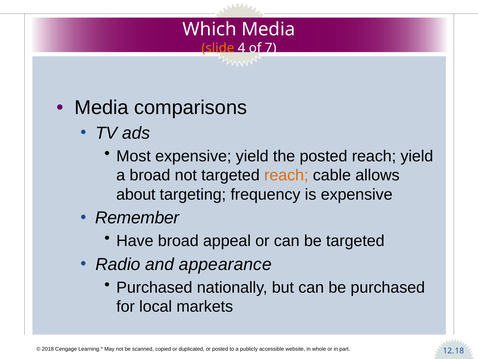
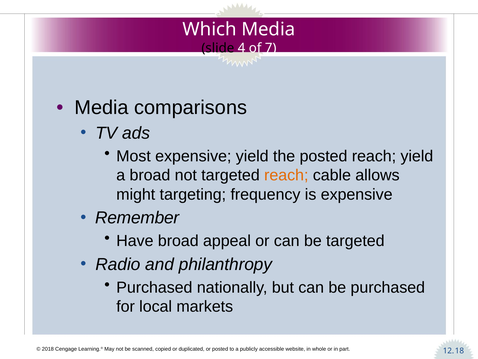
slide colour: orange -> black (218, 48)
about: about -> might (136, 194)
appearance: appearance -> philanthropy (225, 264)
